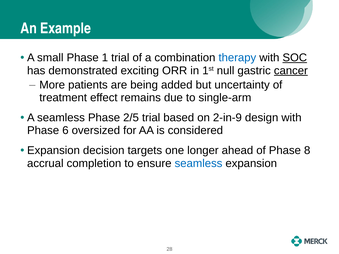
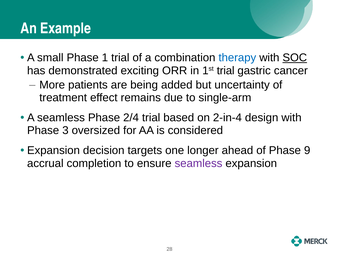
1st null: null -> trial (226, 71)
cancer underline: present -> none (291, 71)
2/5: 2/5 -> 2/4 (131, 118)
2-in-9: 2-in-9 -> 2-in-4 (227, 118)
6: 6 -> 3 (65, 131)
8: 8 -> 9 (307, 151)
seamless colour: blue -> purple (199, 163)
